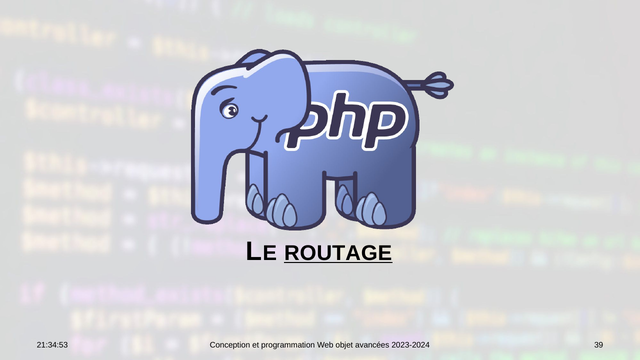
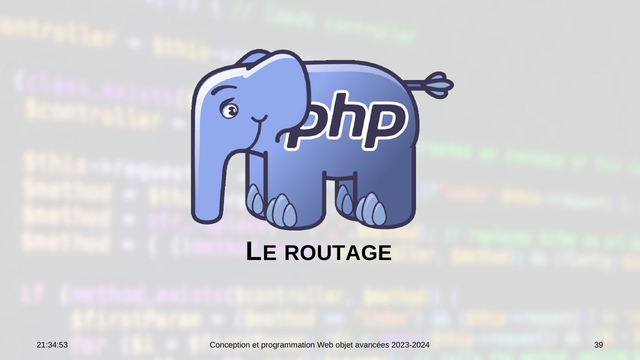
ROUTAGE underline: present -> none (338, 253)
